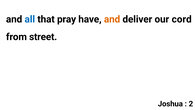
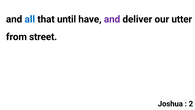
pray: pray -> until (67, 19)
and colour: orange -> purple (112, 19)
cord: cord -> utter (182, 19)
